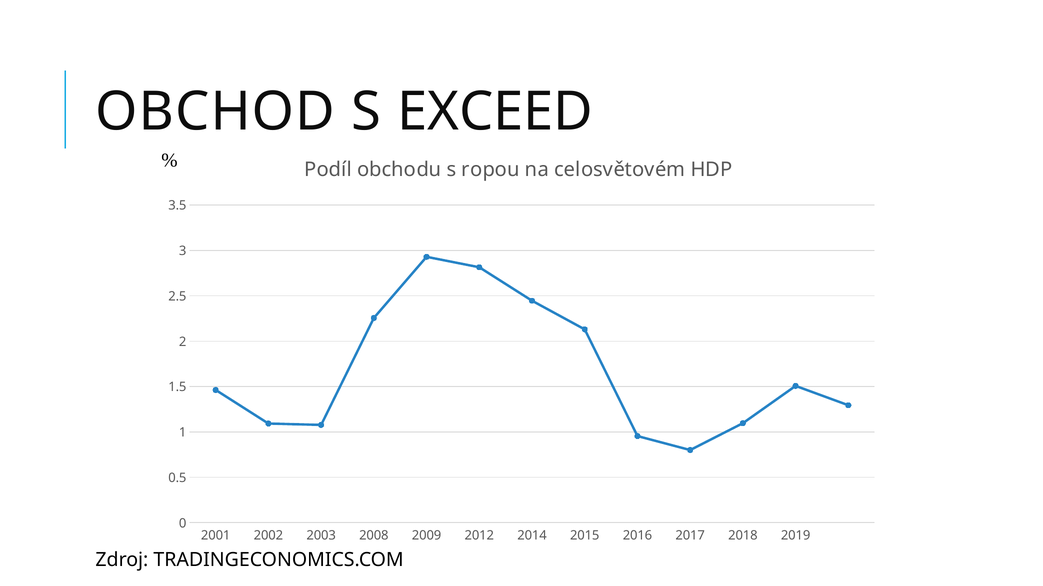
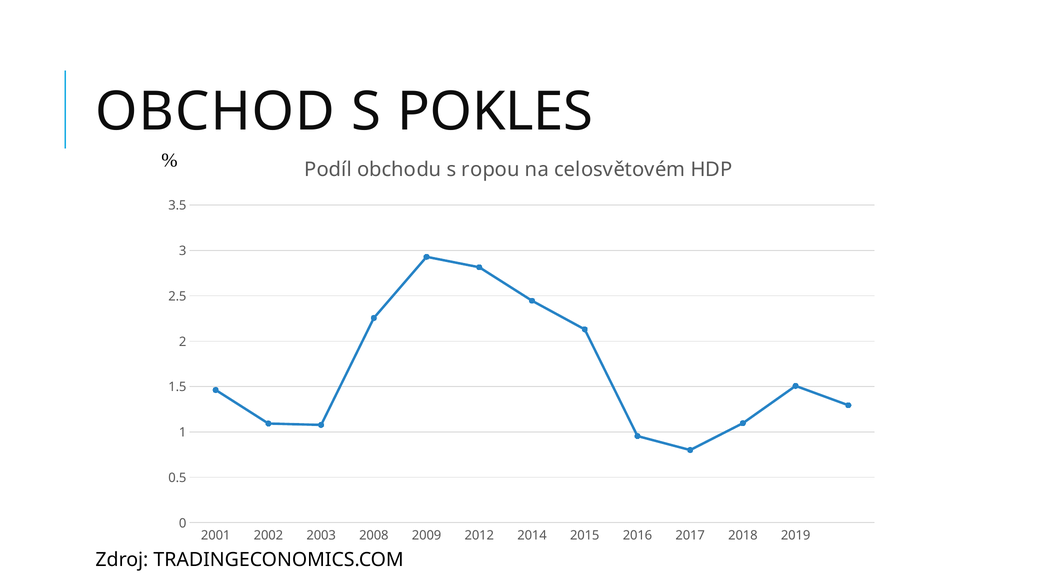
EXCEED: EXCEED -> POKLES (495, 112)
